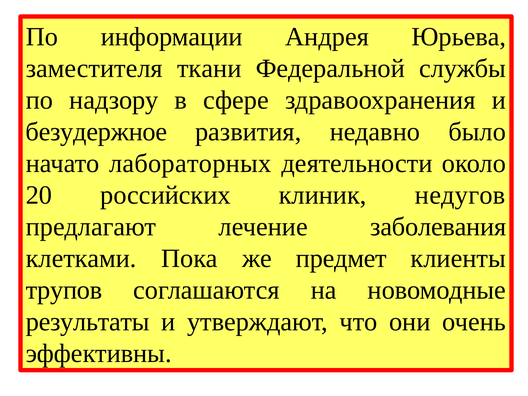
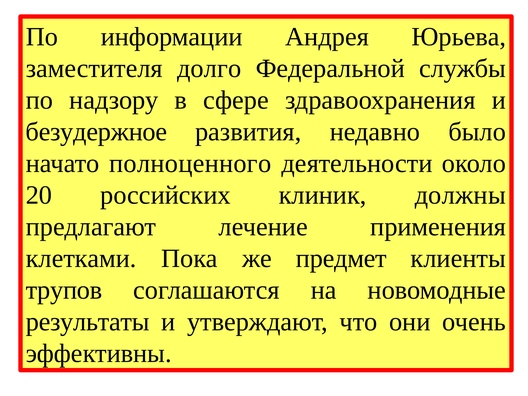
ткани: ткани -> долго (209, 68)
лабораторных: лабораторных -> полноценного (190, 163)
недугов: недугов -> должны (460, 195)
заболевания: заболевания -> применения (438, 227)
